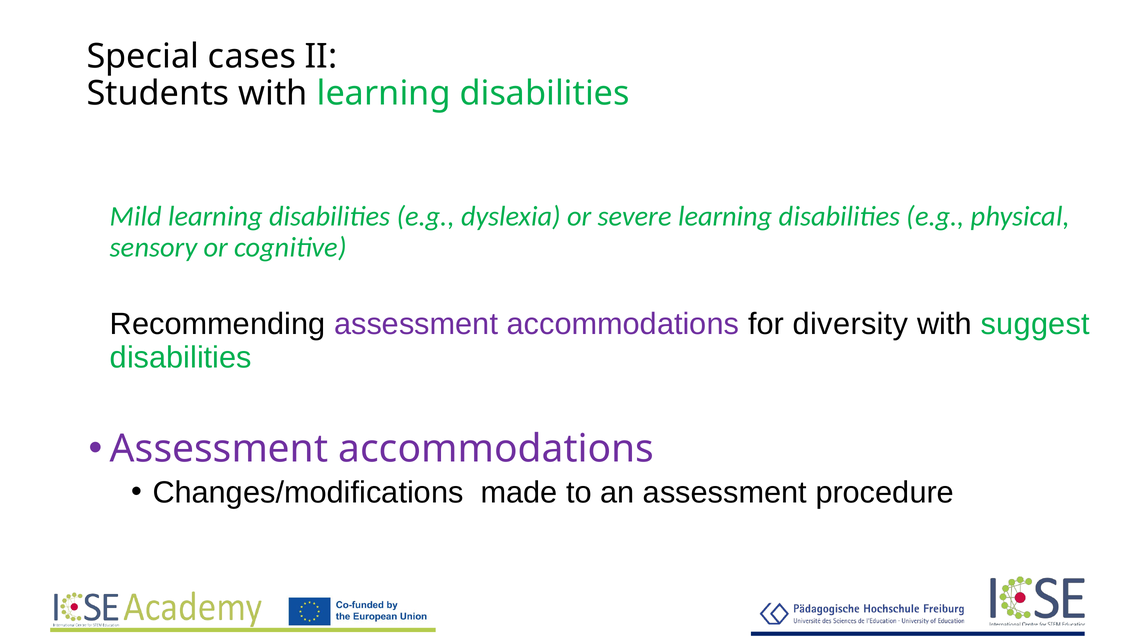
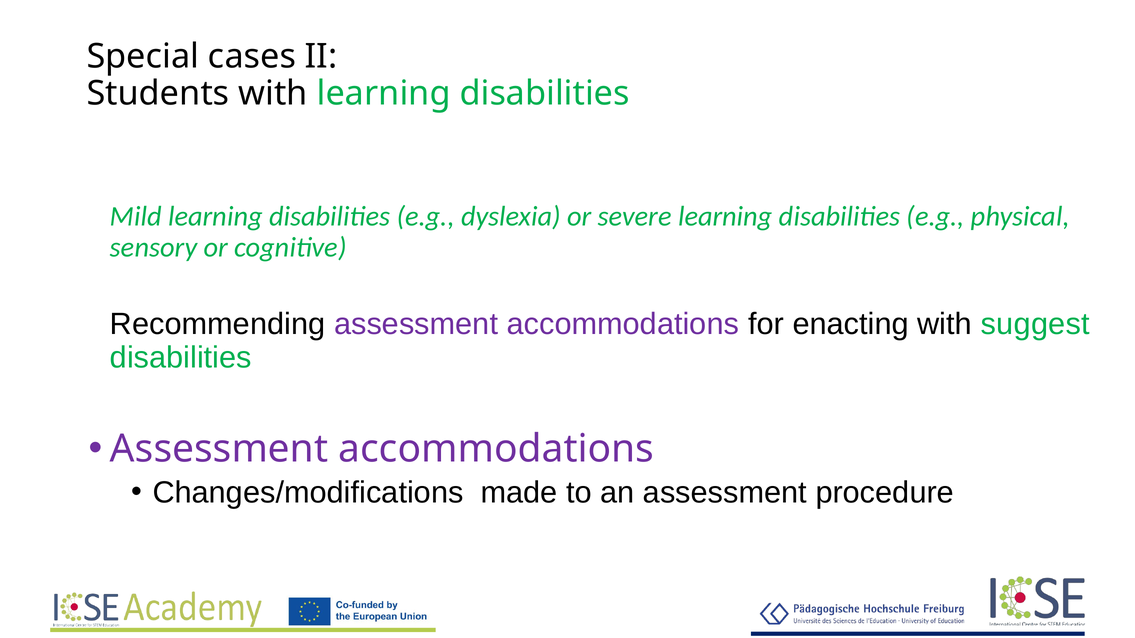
diversity: diversity -> enacting (851, 324)
